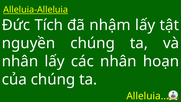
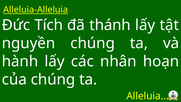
nhậm: nhậm -> thánh (110, 25)
nhân: nhân -> hành (20, 61)
